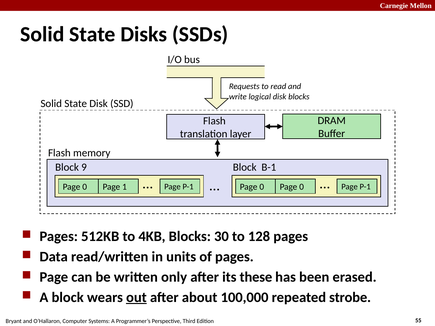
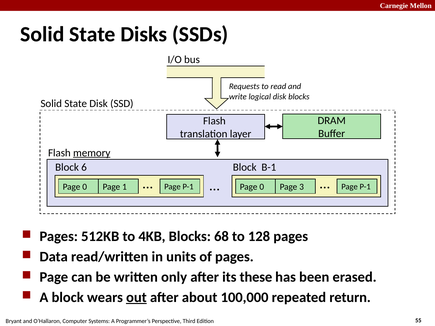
memory underline: none -> present (92, 153)
9: 9 -> 6 (84, 167)
0 Page 0: 0 -> 3 (302, 187)
30: 30 -> 68 (221, 237)
strobe: strobe -> return (350, 298)
